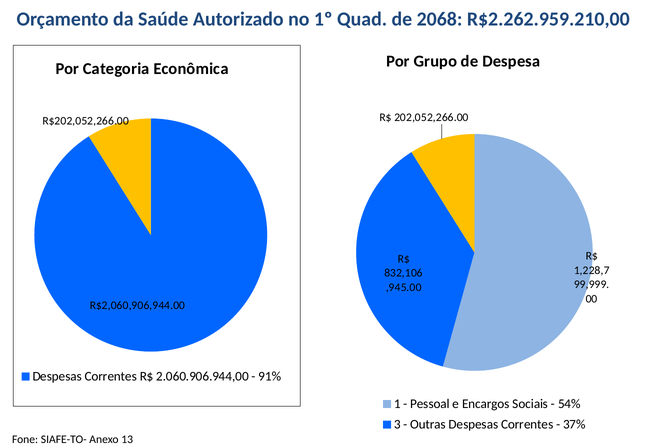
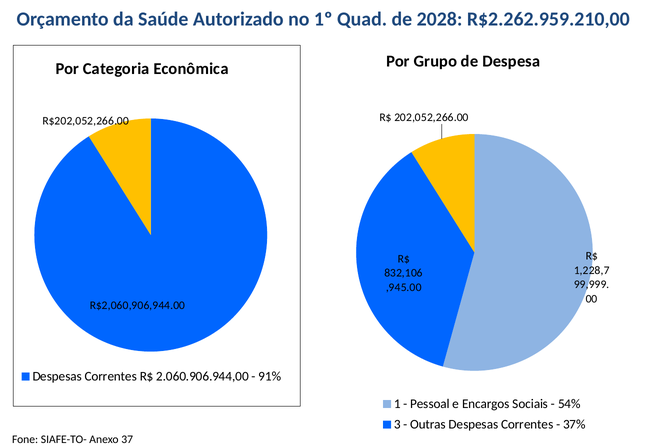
2068: 2068 -> 2028 (440, 19)
13: 13 -> 37 (127, 439)
